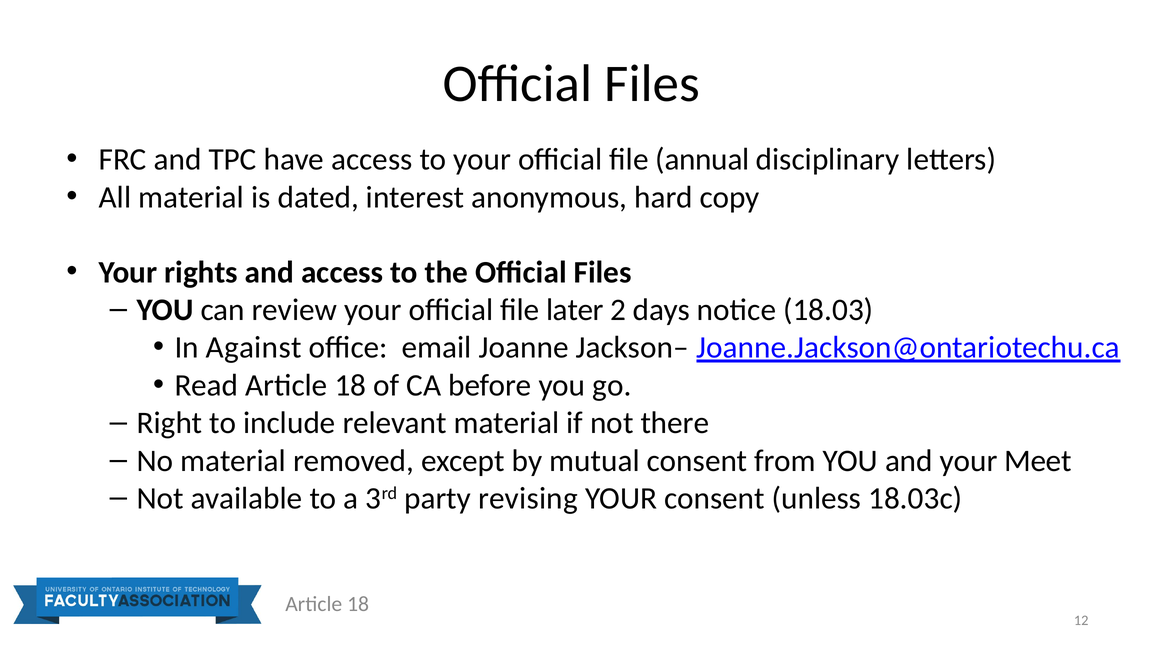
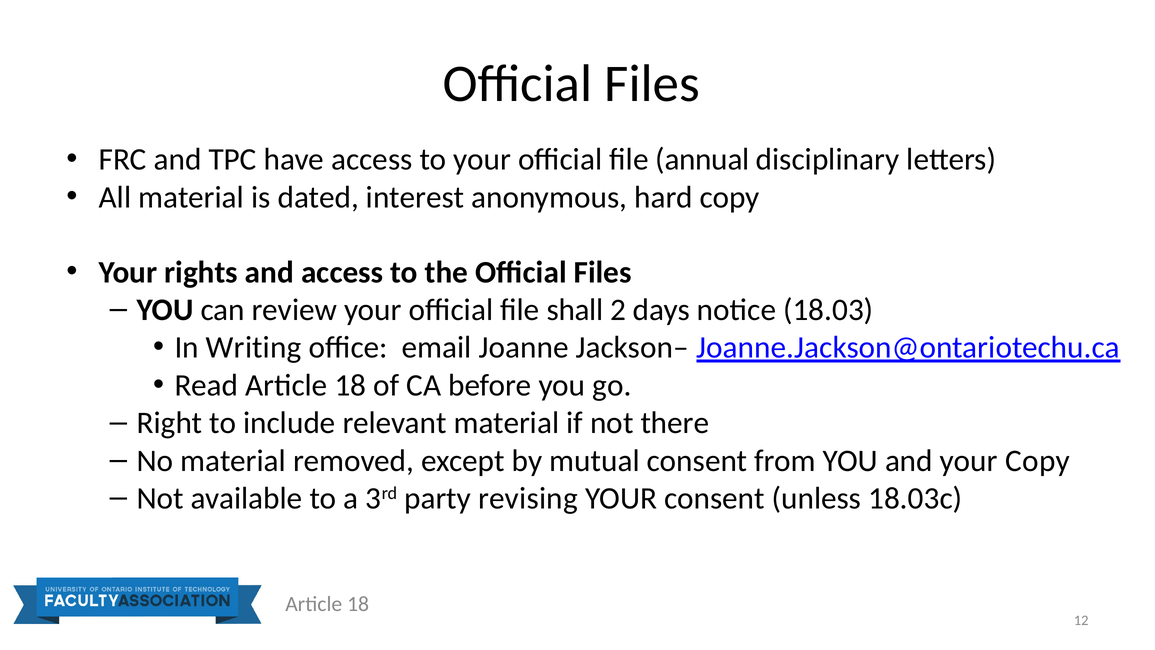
later: later -> shall (575, 310)
Against: Against -> Writing (254, 347)
your Meet: Meet -> Copy (1038, 460)
